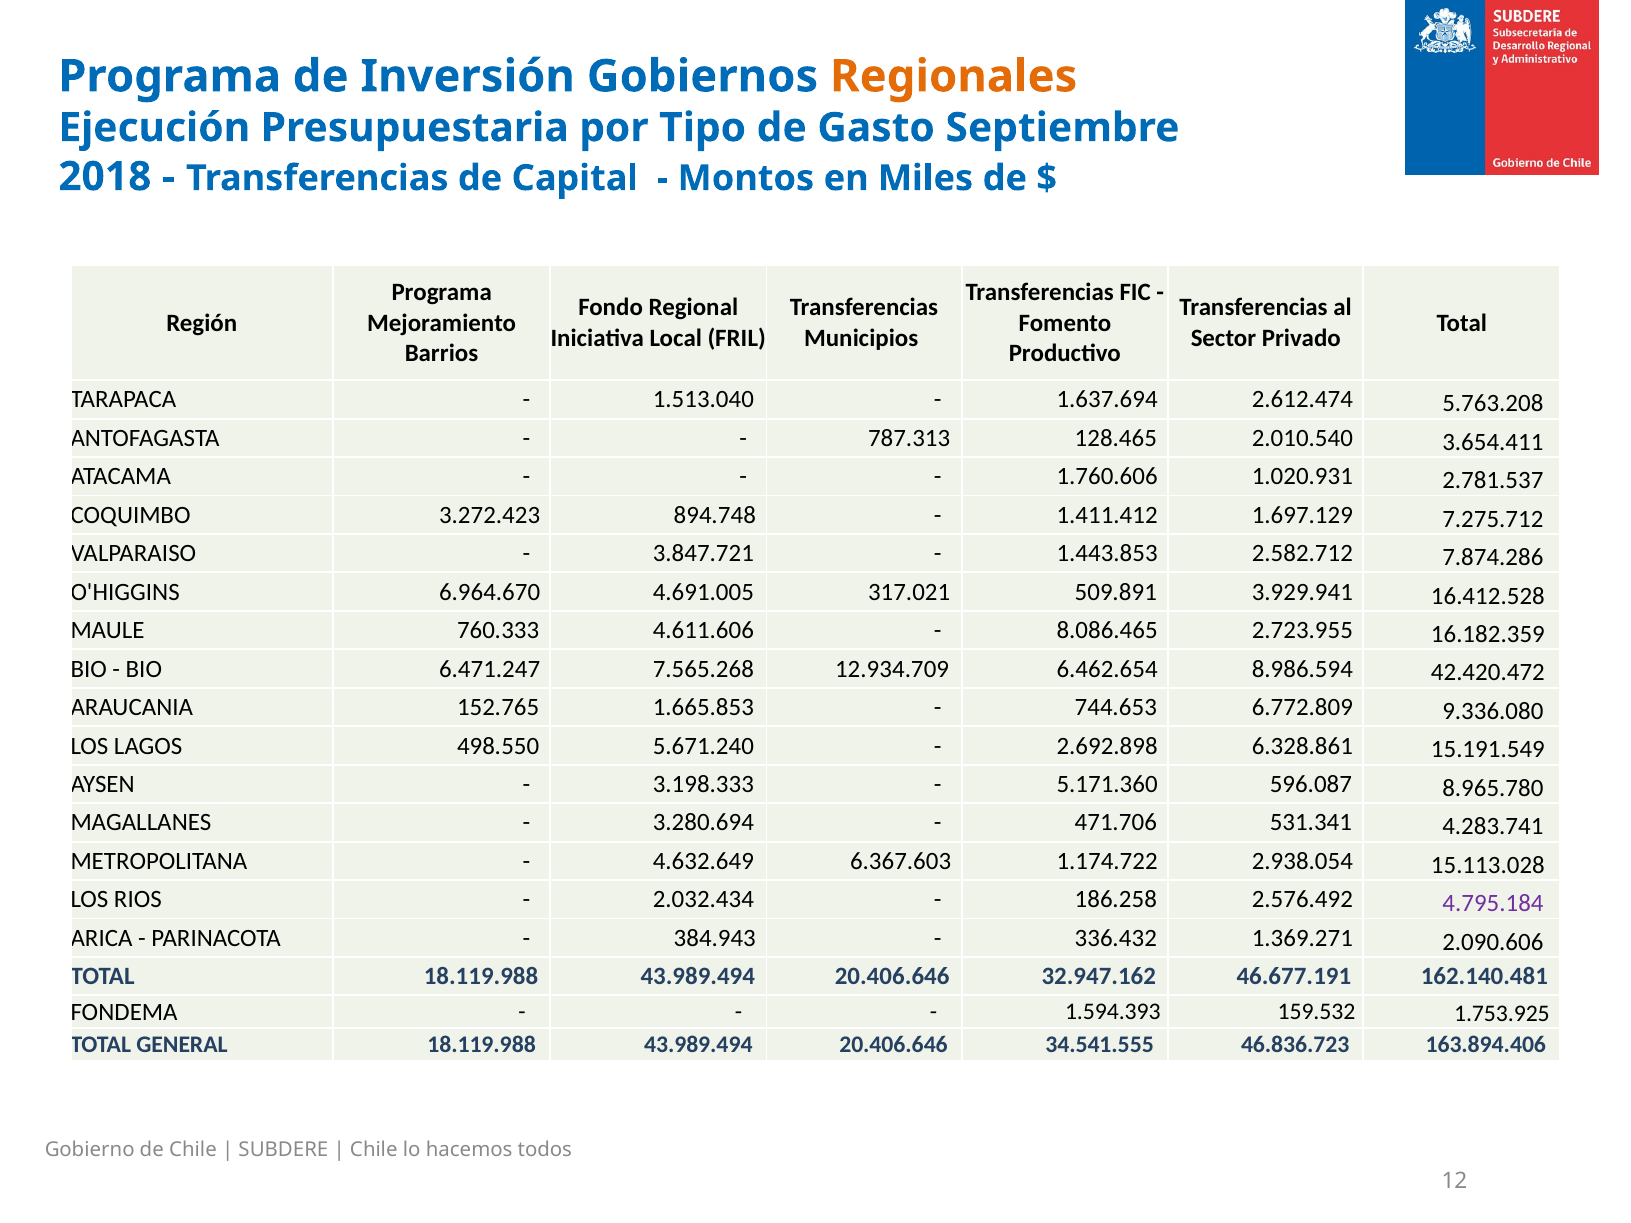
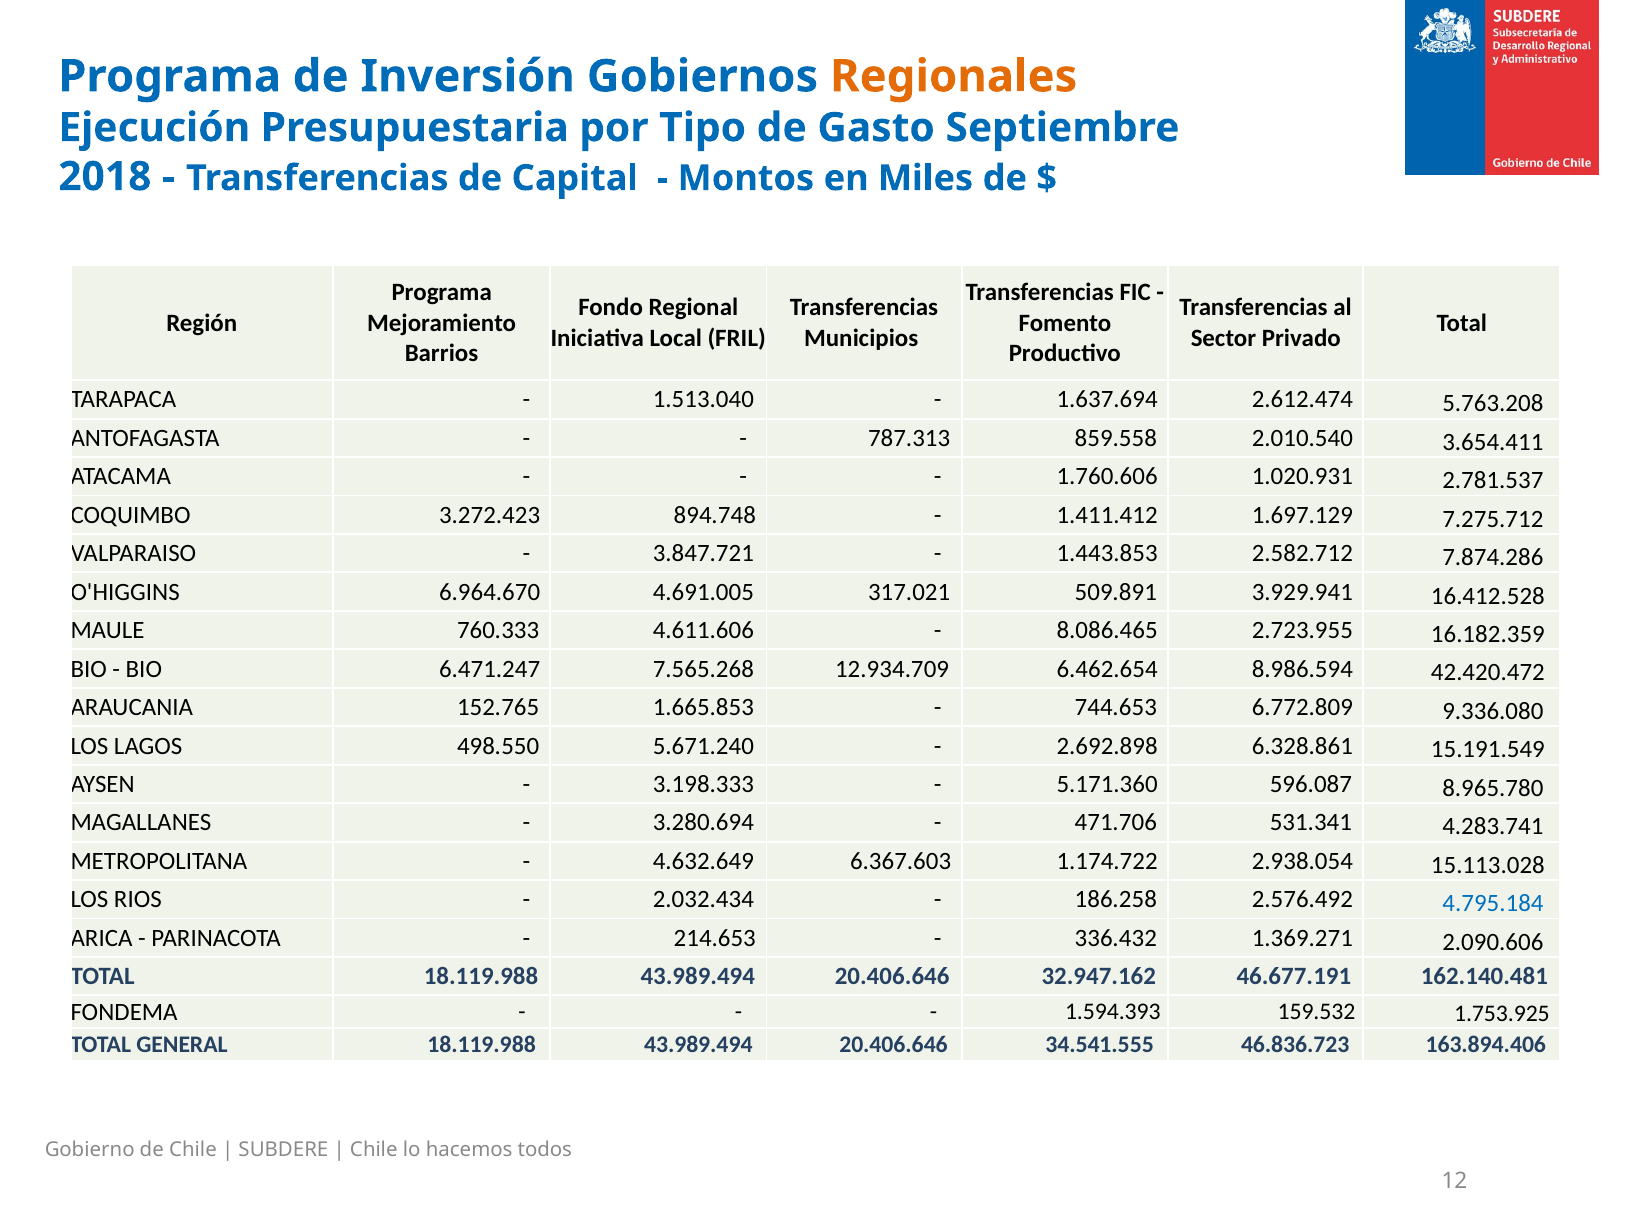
128.465: 128.465 -> 859.558 (1116, 438)
4.795.184 colour: purple -> blue (1493, 904)
384.943: 384.943 -> 214.653 (715, 938)
